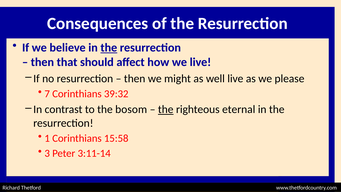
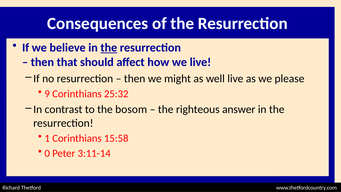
7: 7 -> 9 (47, 94)
39:32: 39:32 -> 25:32 (116, 94)
the underline: present -> none (166, 109)
eternal: eternal -> answer (239, 109)
3: 3 -> 0 (47, 153)
